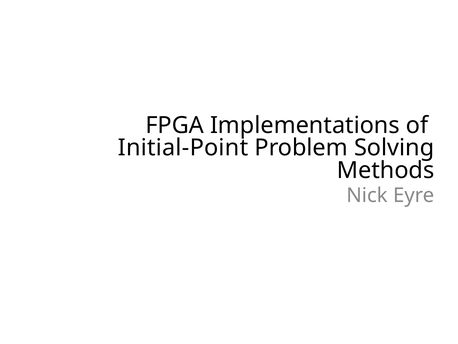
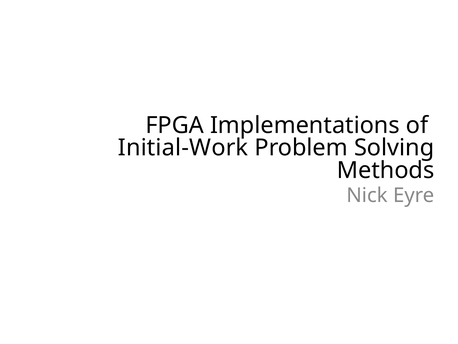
Initial-Point: Initial-Point -> Initial-Work (183, 148)
